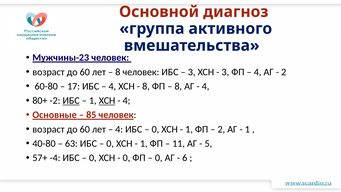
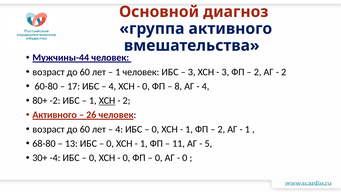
Мужчины-23: Мужчины-23 -> Мужчины-44 (61, 58)
8: 8 -> 1 (118, 72)
4: 4 -> 2 (258, 72)
8: 8 -> 0 (146, 86)
ИБС underline: present -> none (71, 101)
4: 4 -> 2 (127, 101)
Основные: Основные -> Активного (55, 115)
85: 85 -> 26 (91, 115)
40-80: 40-80 -> 68-80 (44, 143)
63: 63 -> 13 (71, 143)
57+: 57+ -> 30+ (40, 158)
6: 6 -> 0 (185, 158)
